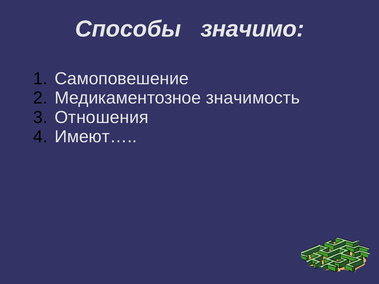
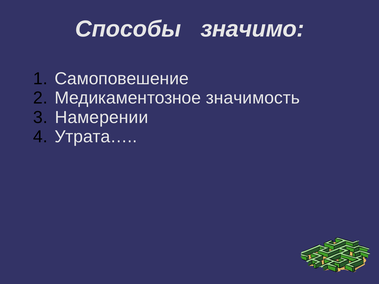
Отношения: Отношения -> Намерении (102, 117)
Имеют…: Имеют… -> Утрата… (96, 137)
